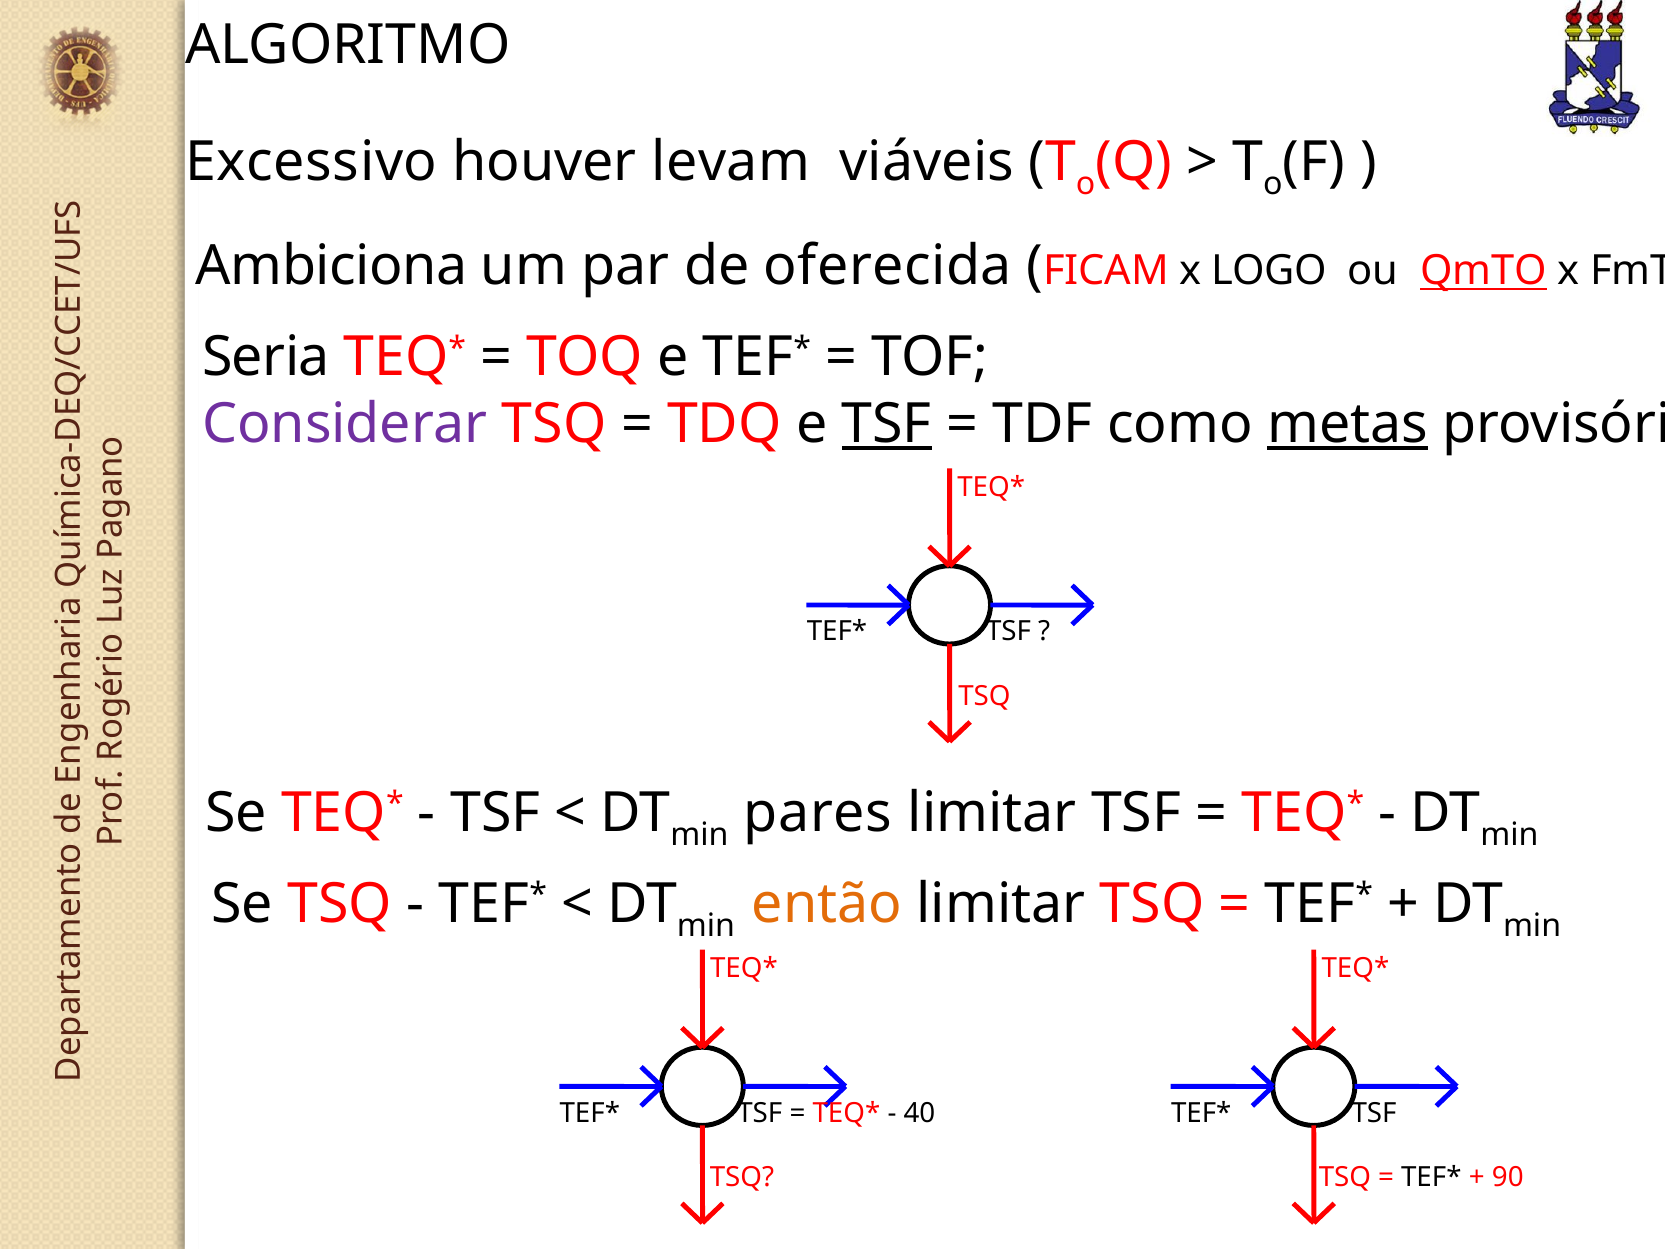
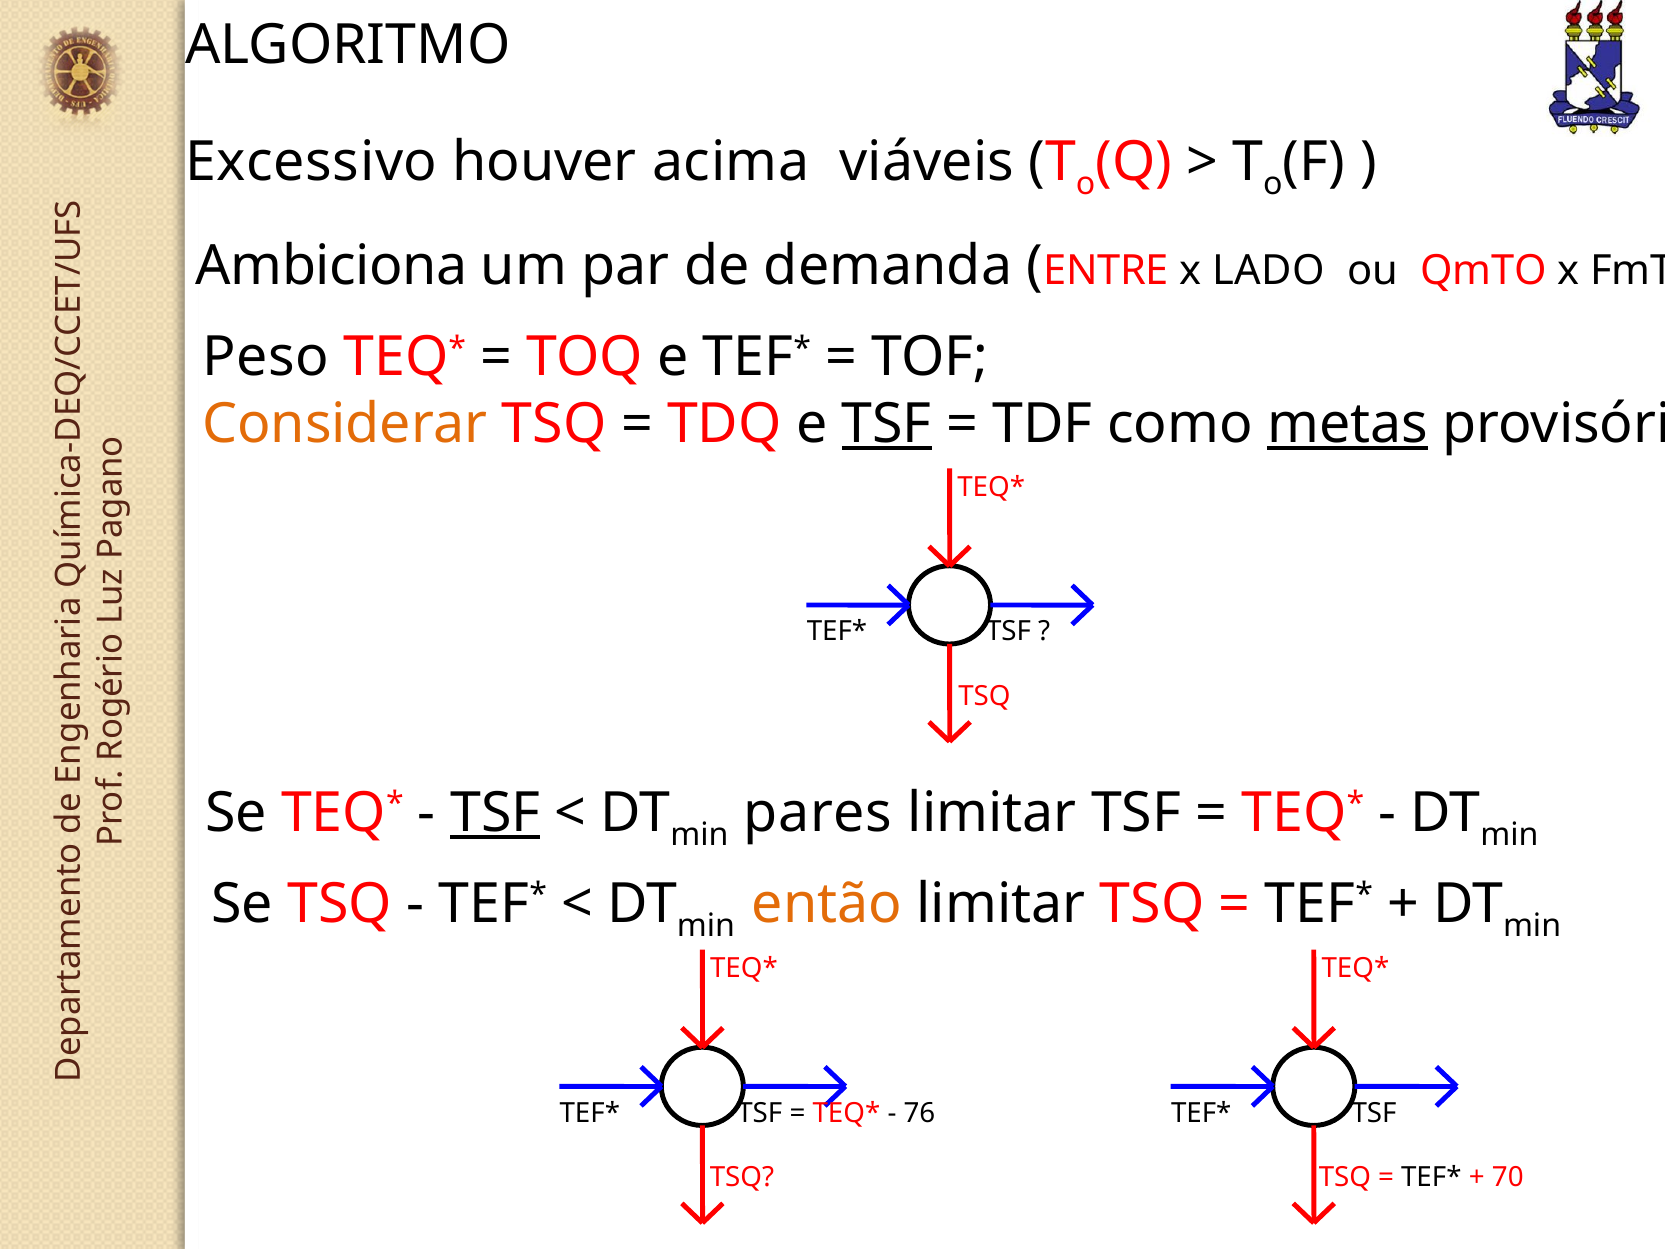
levam: levam -> acima (731, 162)
oferecida: oferecida -> demanda (888, 266)
FICAM: FICAM -> ENTRE (1106, 271)
LOGO: LOGO -> LADO (1269, 271)
QmTO underline: present -> none (1484, 271)
Seria: Seria -> Peso (266, 358)
Considerar colour: purple -> orange (345, 424)
TSF underline: none -> present (495, 813)
40: 40 -> 76 (920, 1113)
90: 90 -> 70 (1508, 1177)
